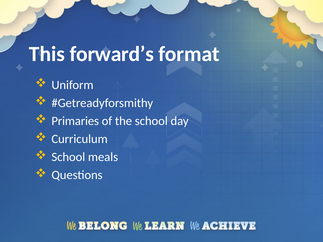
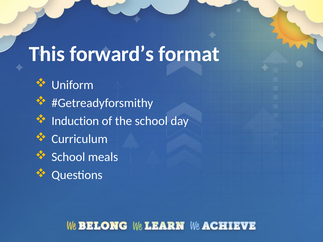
Primaries: Primaries -> Induction (75, 121)
